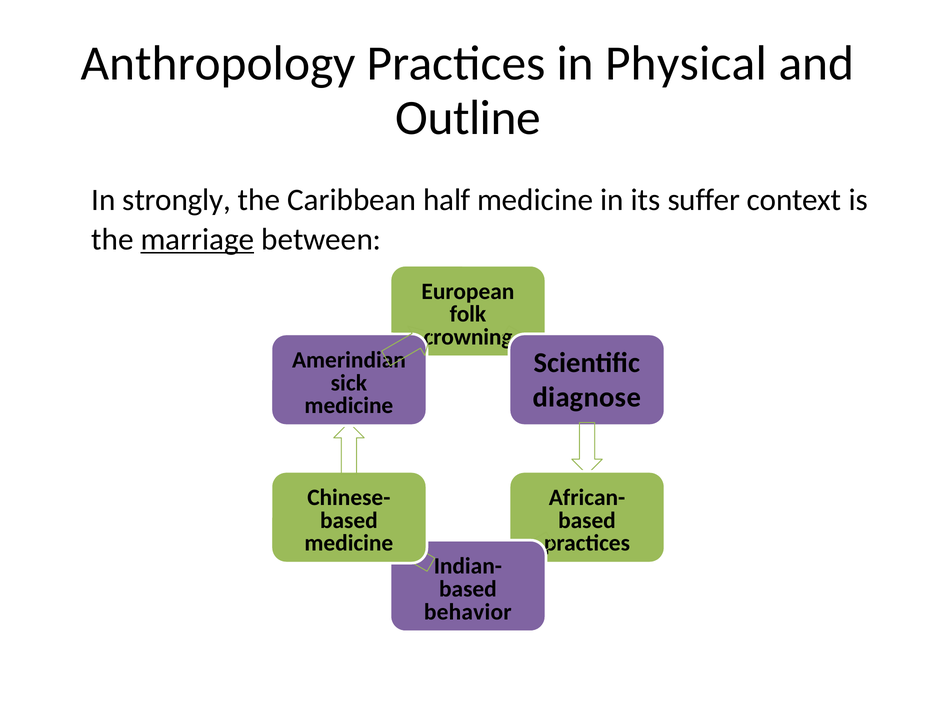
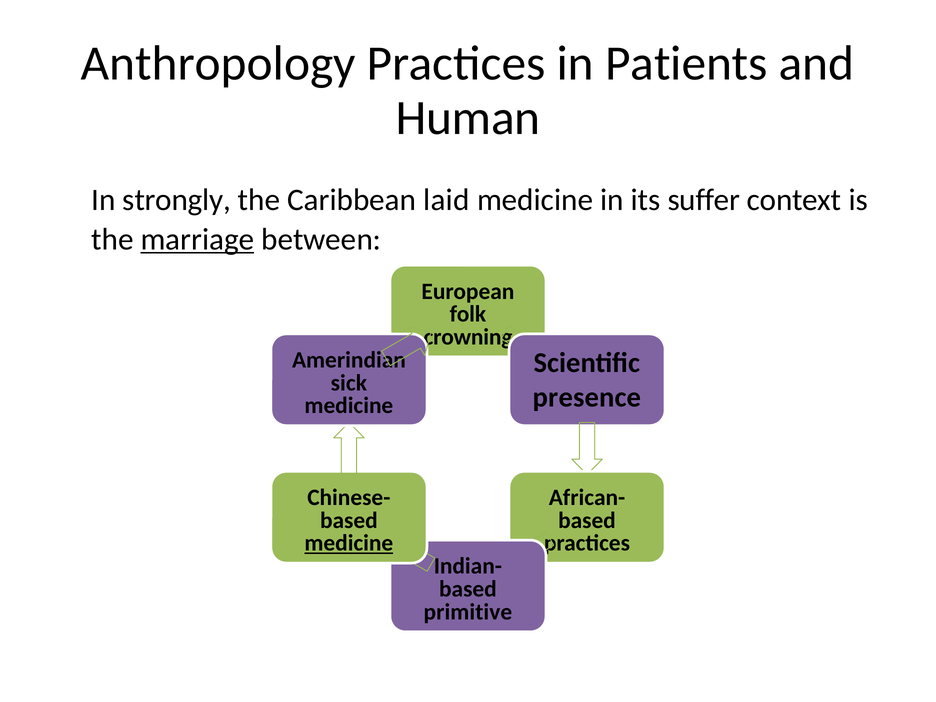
Physical: Physical -> Patients (686, 64)
Outline: Outline -> Human (468, 118)
half: half -> laid (447, 200)
diagnose: diagnose -> presence (587, 397)
medicine underline: none -> present (349, 543)
behavior: behavior -> primitive (468, 612)
